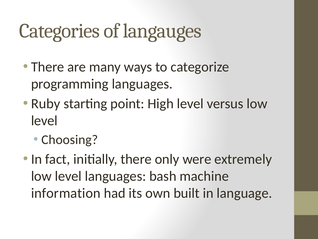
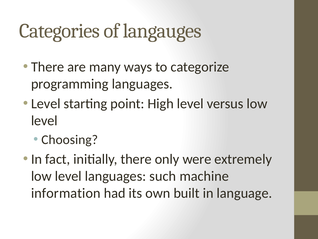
Ruby: Ruby -> Level (46, 104)
bash: bash -> such (163, 176)
